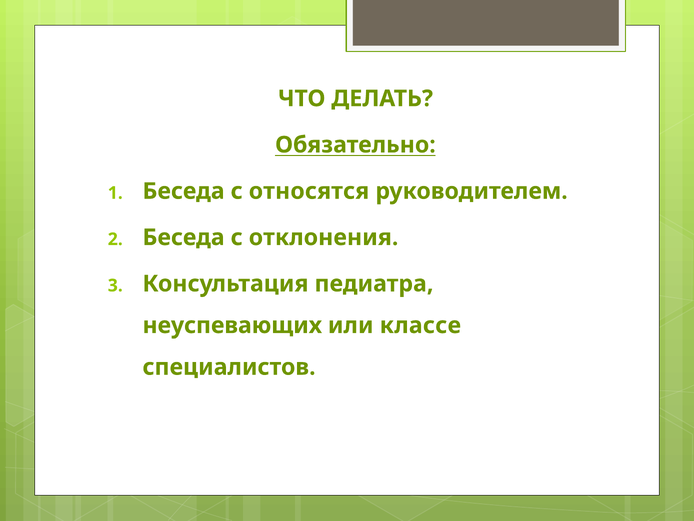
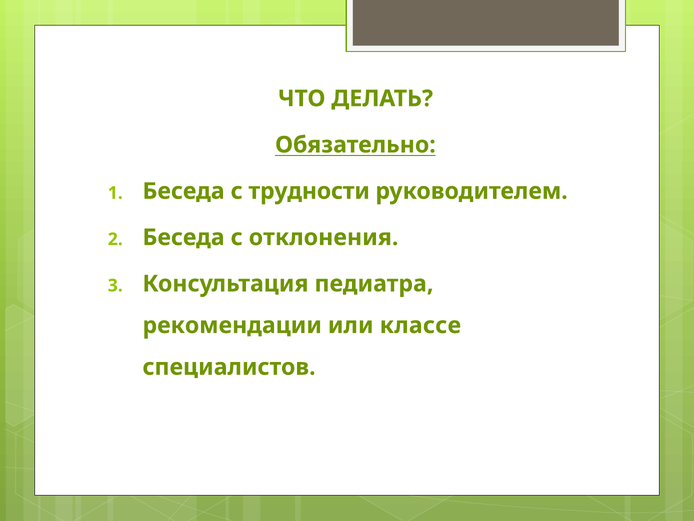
относятся: относятся -> трудности (309, 191)
неуспевающих: неуспевающих -> рекомендации (232, 325)
